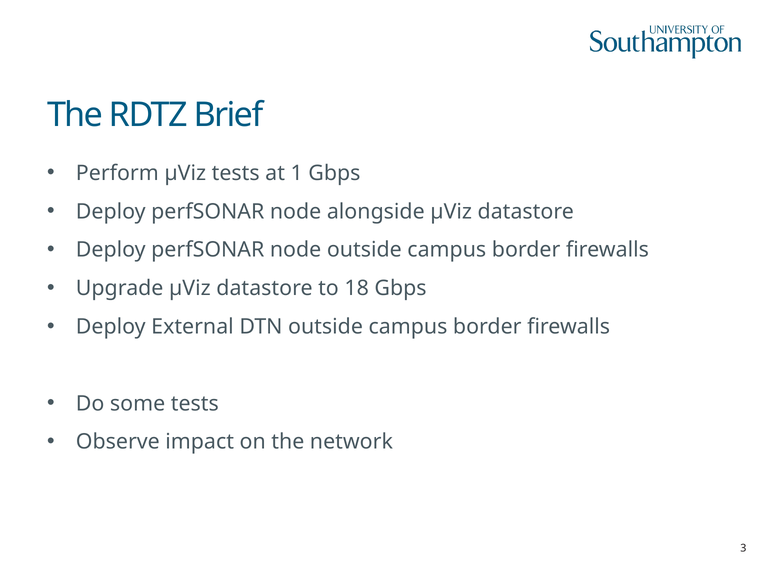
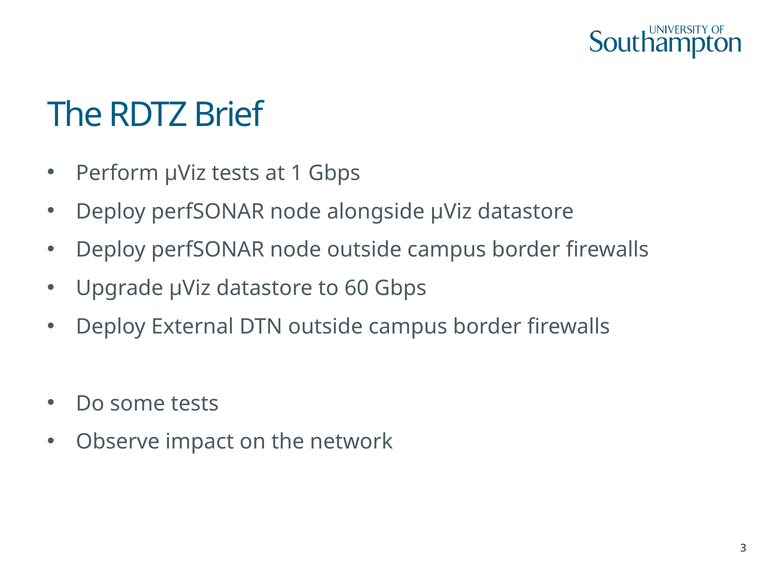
18: 18 -> 60 (357, 289)
